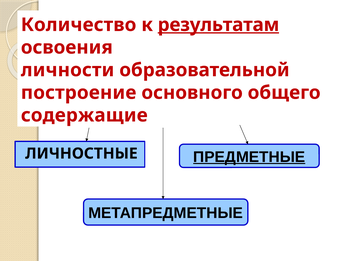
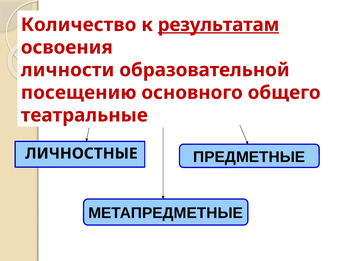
построение: построение -> посещению (79, 93)
содержащие: содержащие -> театральные (84, 115)
ПРЕДМЕТНЫЕ underline: present -> none (249, 157)
